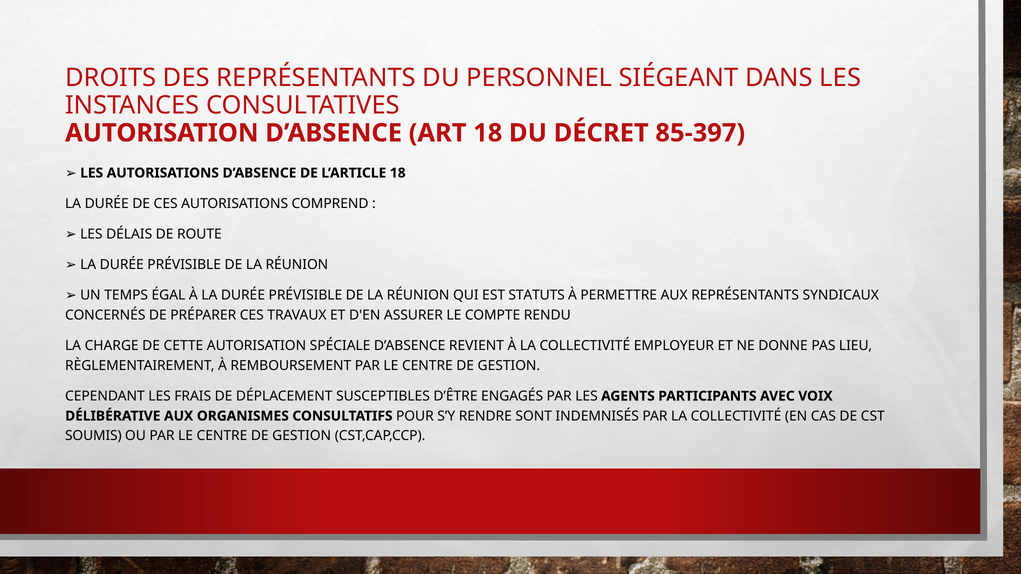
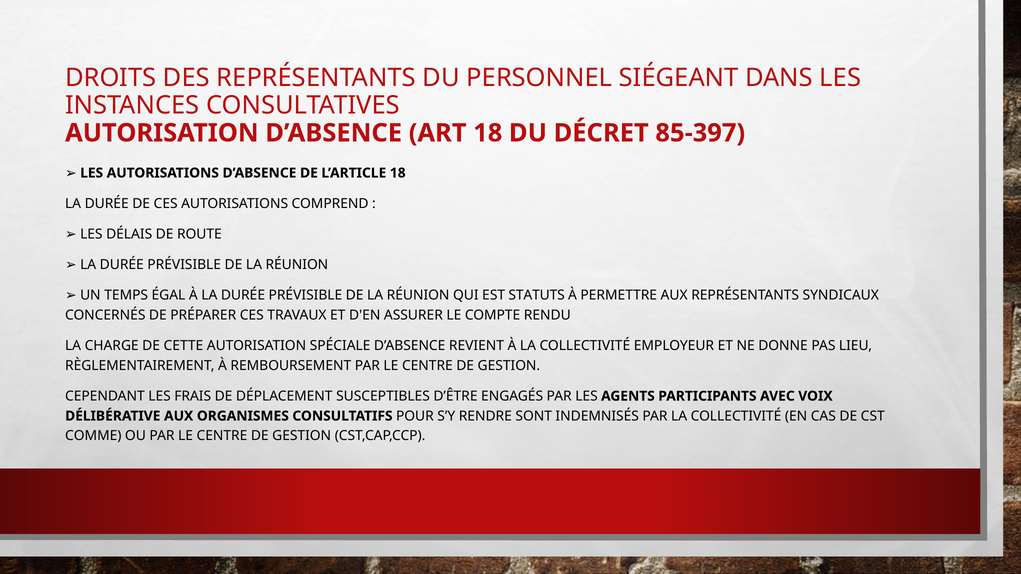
SOUMIS: SOUMIS -> COMME (93, 436)
